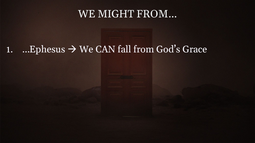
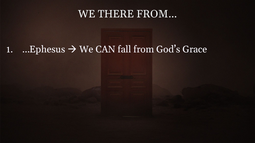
MIGHT: MIGHT -> THERE (116, 14)
